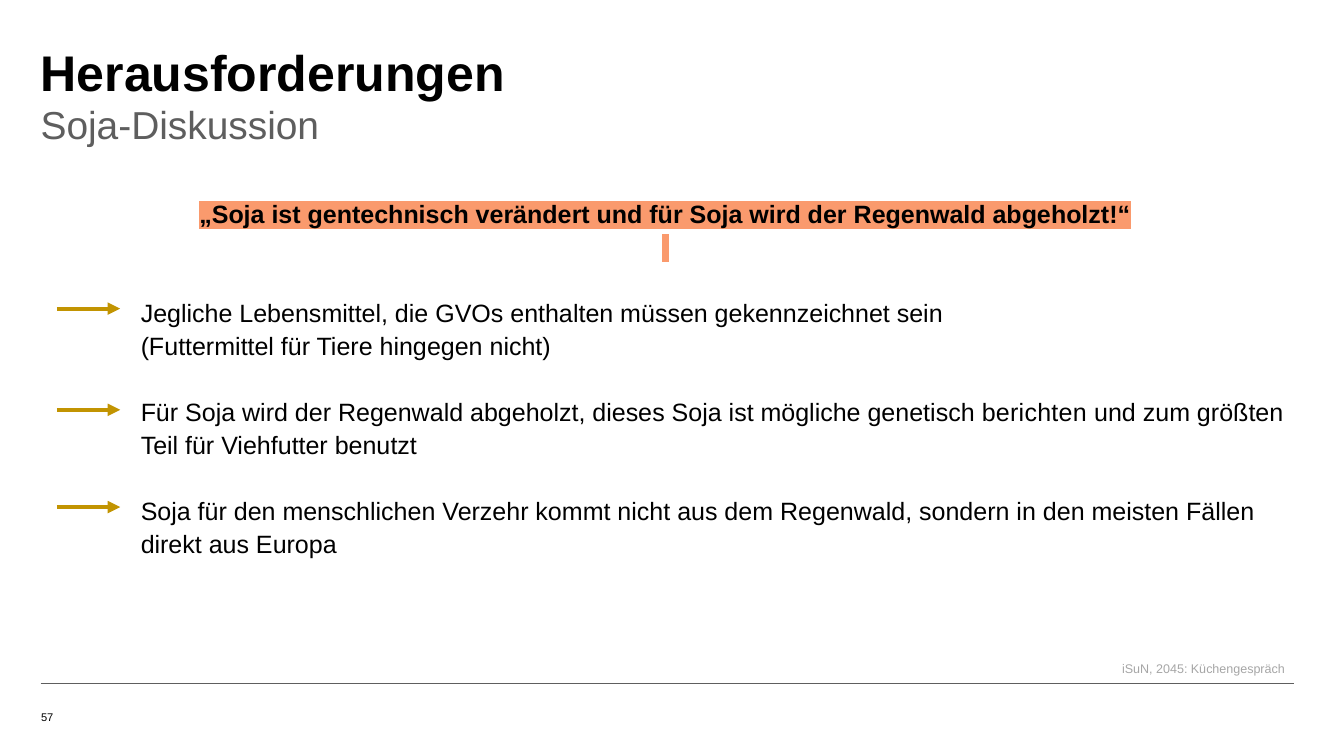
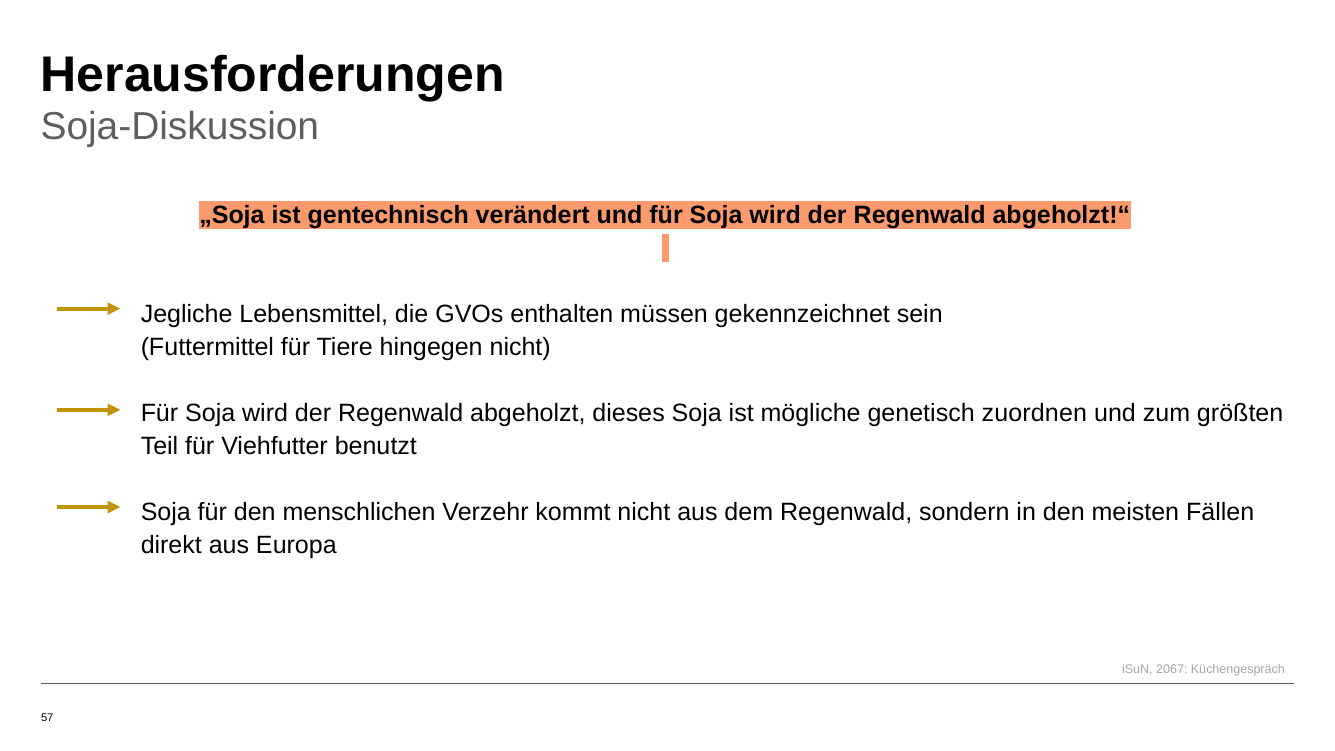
berichten: berichten -> zuordnen (1034, 414)
2045: 2045 -> 2067 (1172, 670)
